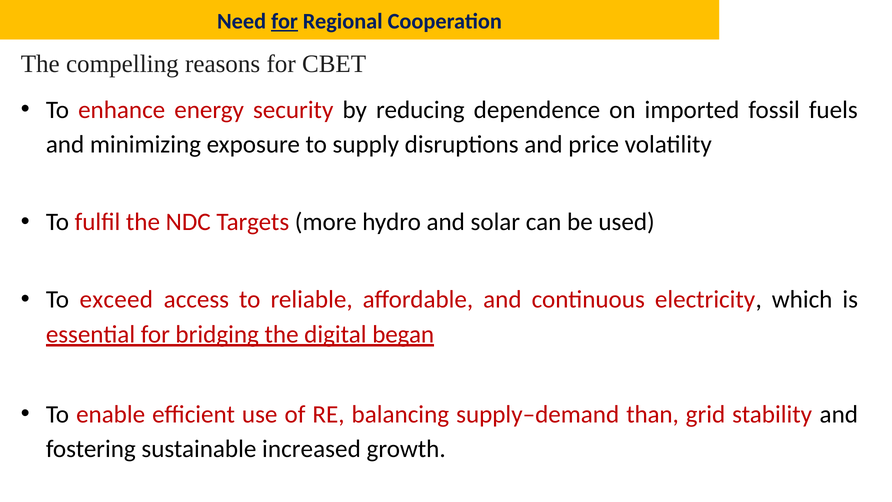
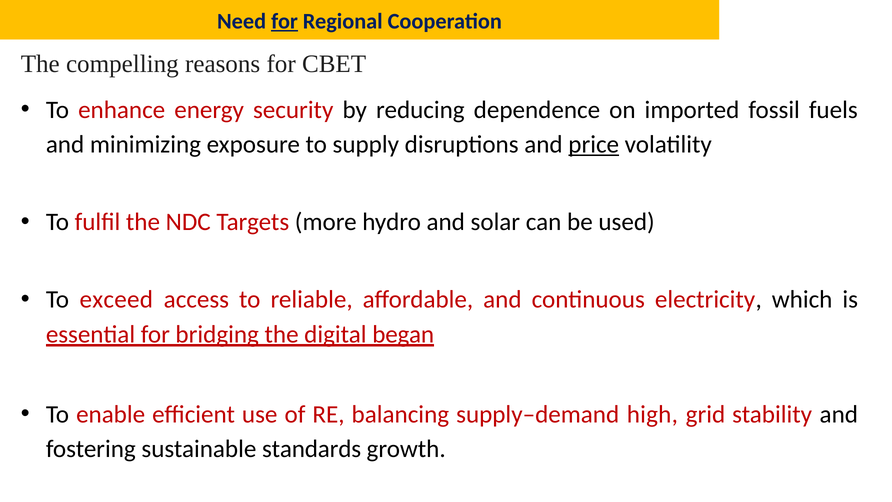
price underline: none -> present (594, 145)
than: than -> high (652, 414)
increased: increased -> standards (312, 449)
